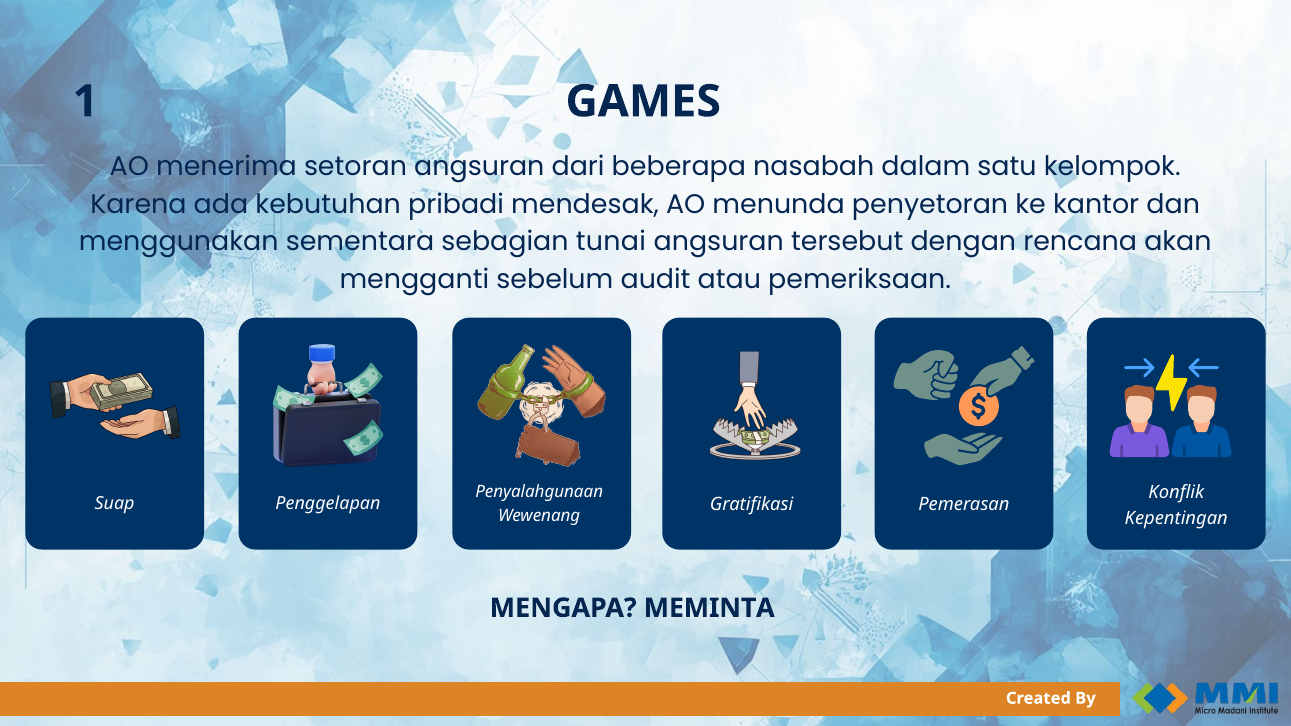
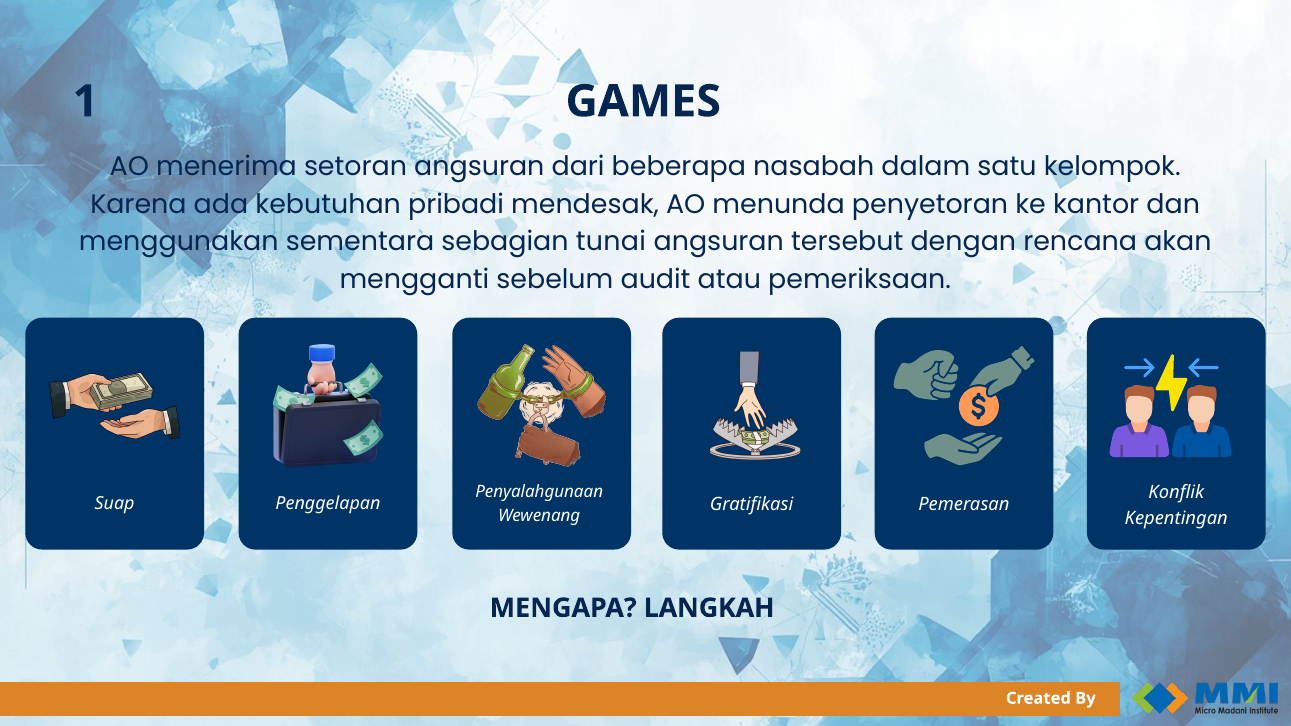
MEMINTA: MEMINTA -> LANGKAH (709, 608)
